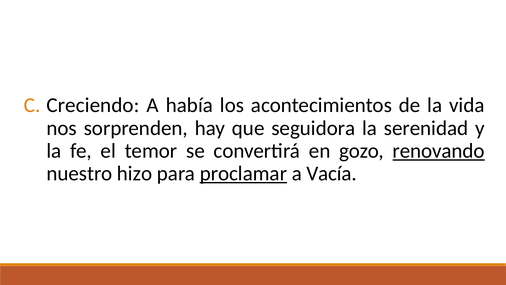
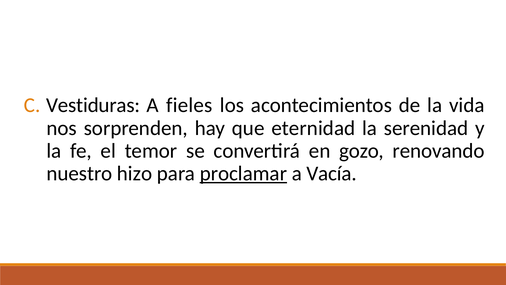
Creciendo: Creciendo -> Vestiduras (93, 105)
había: había -> fieles (189, 105)
seguidora: seguidora -> eternidad (313, 128)
renovando underline: present -> none (439, 151)
